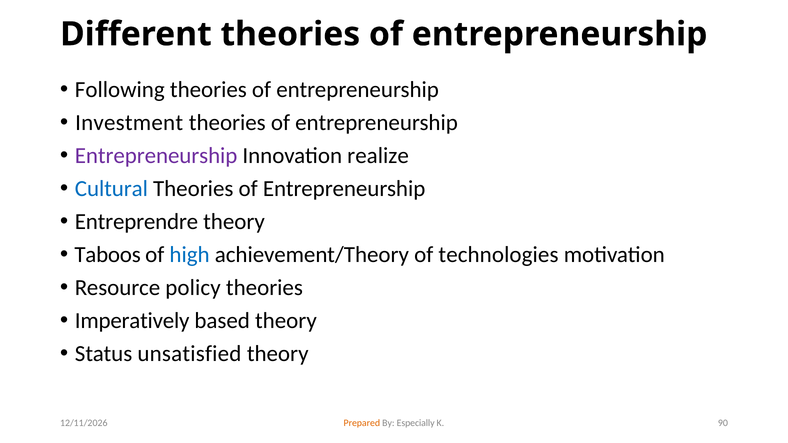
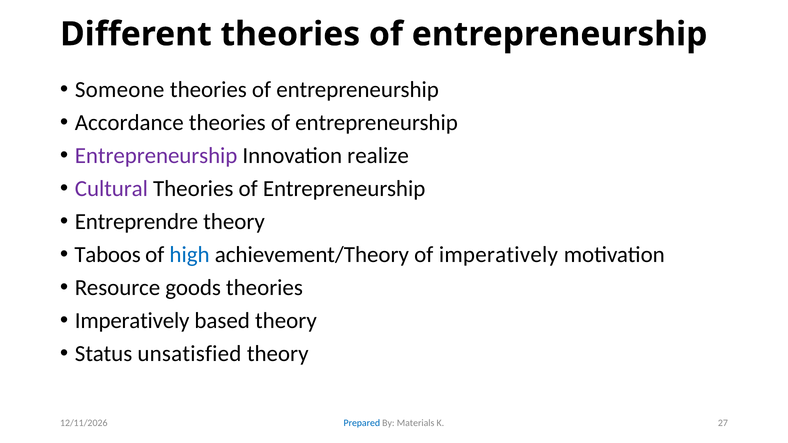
Following: Following -> Someone (120, 90)
Investment: Investment -> Accordance (129, 123)
Cultural colour: blue -> purple (111, 189)
of technologies: technologies -> imperatively (498, 255)
policy: policy -> goods (193, 288)
Prepared colour: orange -> blue (362, 423)
Especially: Especially -> Materials (416, 423)
90: 90 -> 27 (723, 423)
